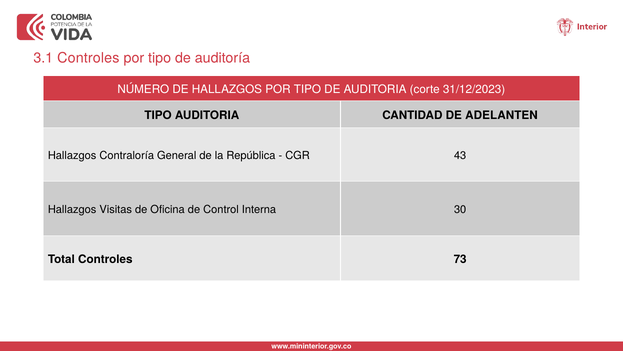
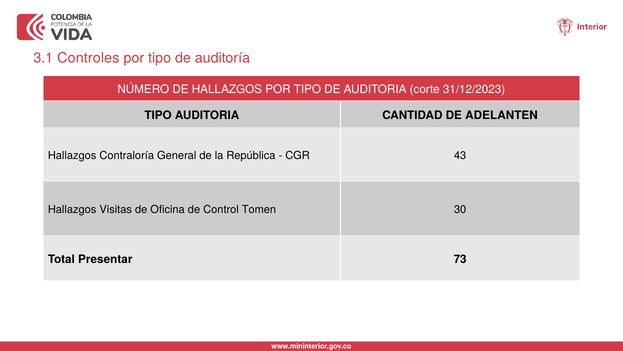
Interna: Interna -> Tomen (259, 209)
Total Controles: Controles -> Presentar (105, 259)
